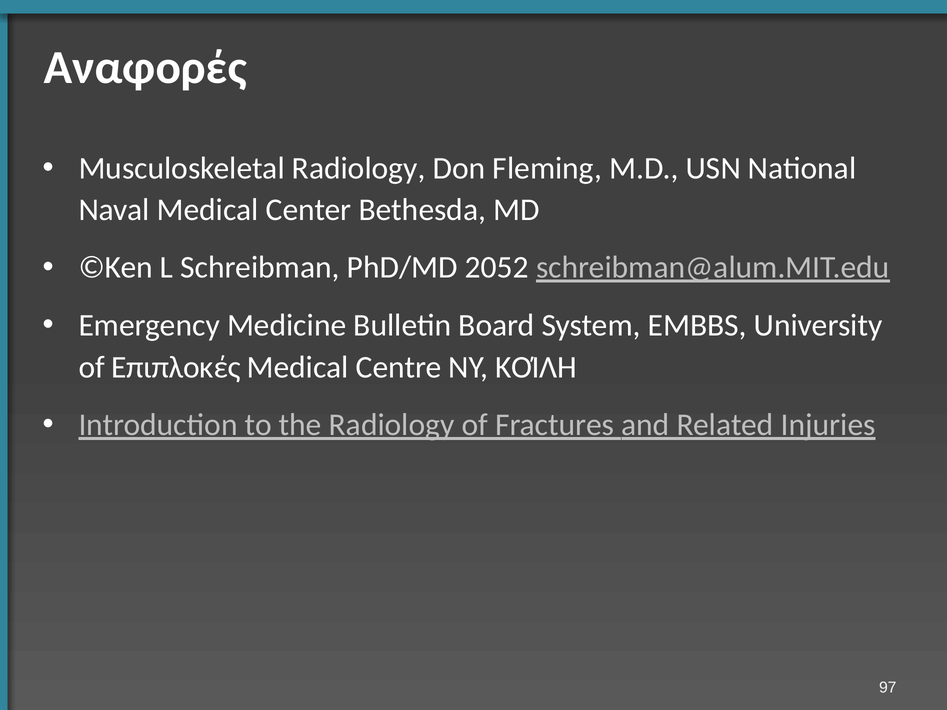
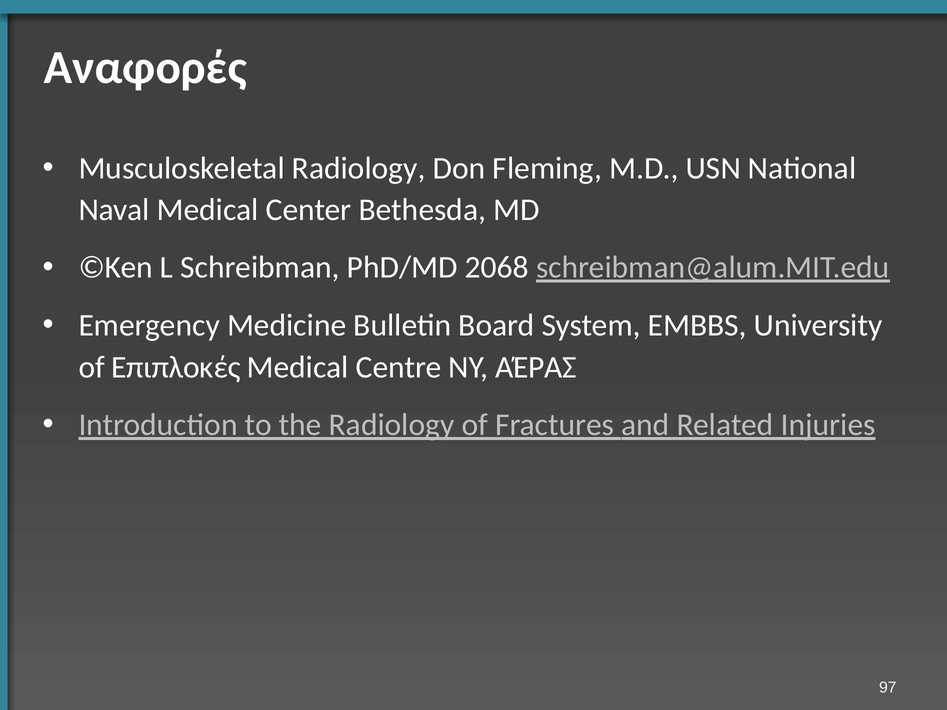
2052: 2052 -> 2068 (497, 268)
ΚΟΊΛΗ: ΚΟΊΛΗ -> ΑΈΡΑΣ (536, 367)
